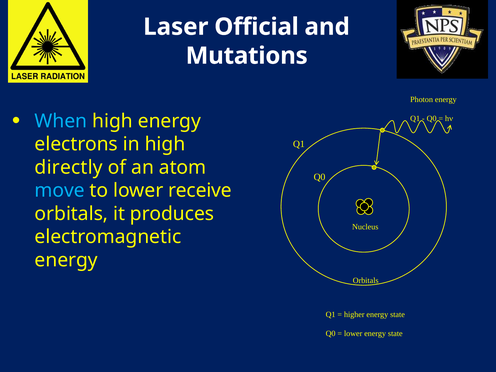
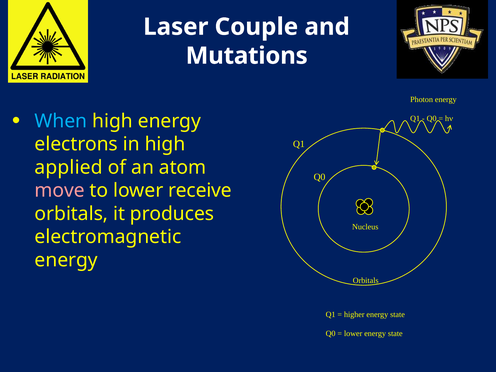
Official: Official -> Couple (256, 27)
directly: directly -> applied (69, 167)
move colour: light blue -> pink (60, 191)
